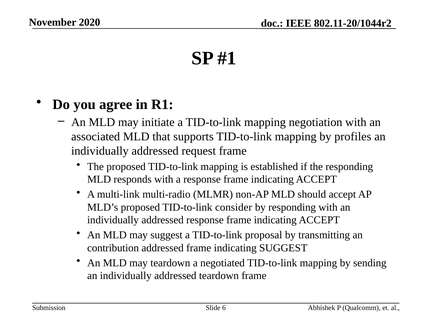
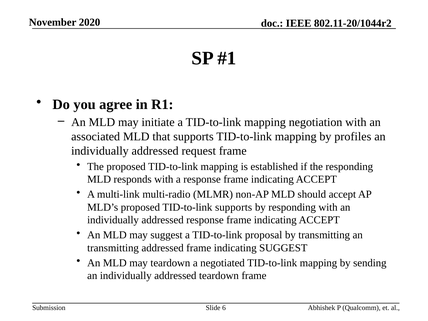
TID-to-link consider: consider -> supports (234, 207)
contribution: contribution -> transmitting (113, 248)
